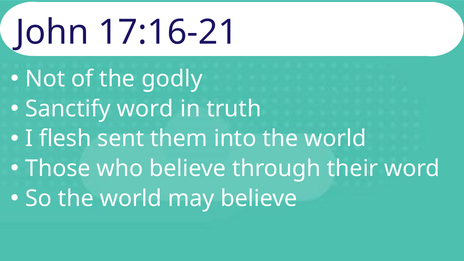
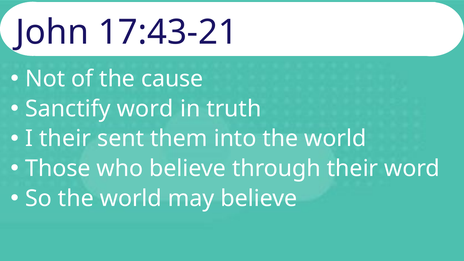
17:16-21: 17:16-21 -> 17:43-21 (168, 32)
godly: godly -> cause (172, 79)
I flesh: flesh -> their (65, 139)
